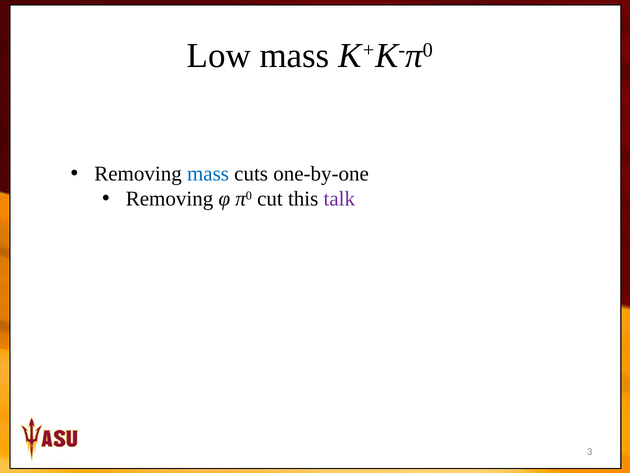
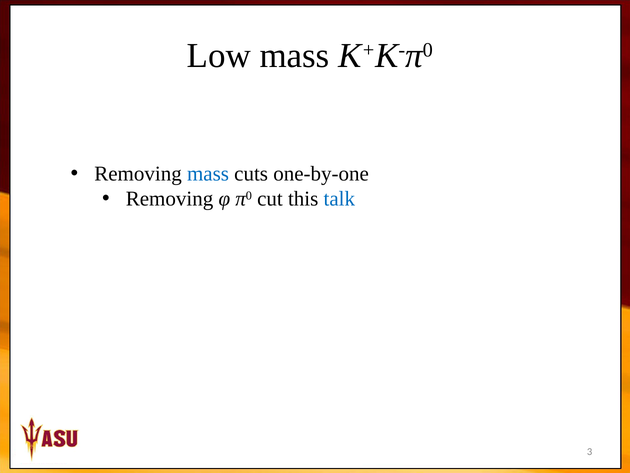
talk colour: purple -> blue (339, 199)
